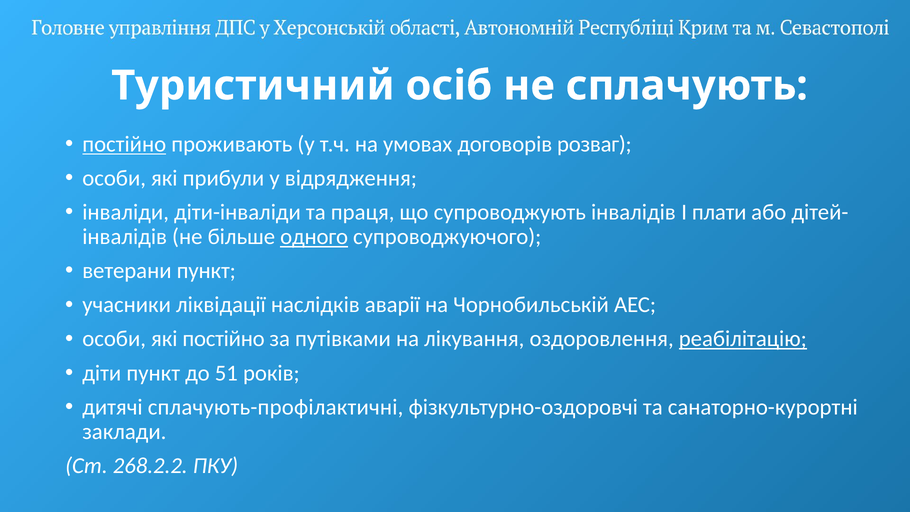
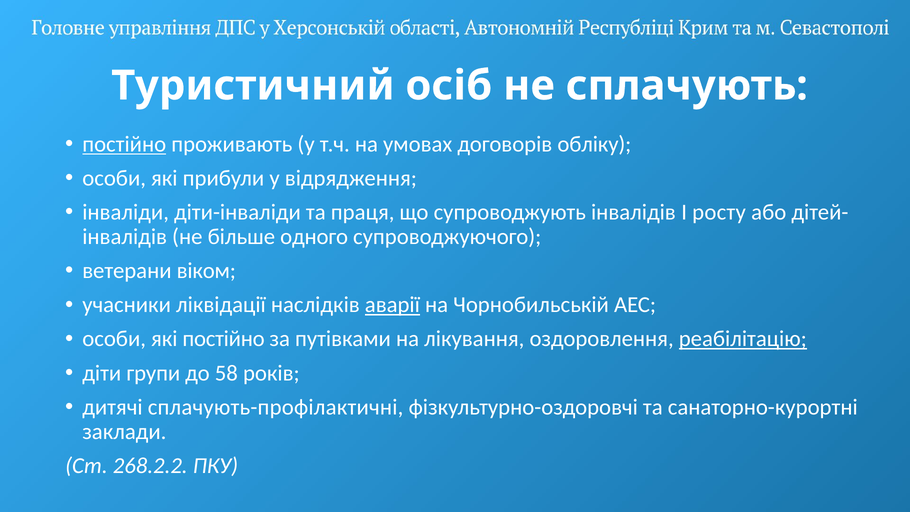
розваг: розваг -> обліку (594, 144)
плати: плати -> росту (719, 212)
одного underline: present -> none (314, 237)
ветерани пункт: пункт -> віком (206, 271)
аварії underline: none -> present (392, 305)
діти пункт: пункт -> групи (153, 373)
51: 51 -> 58 (226, 373)
